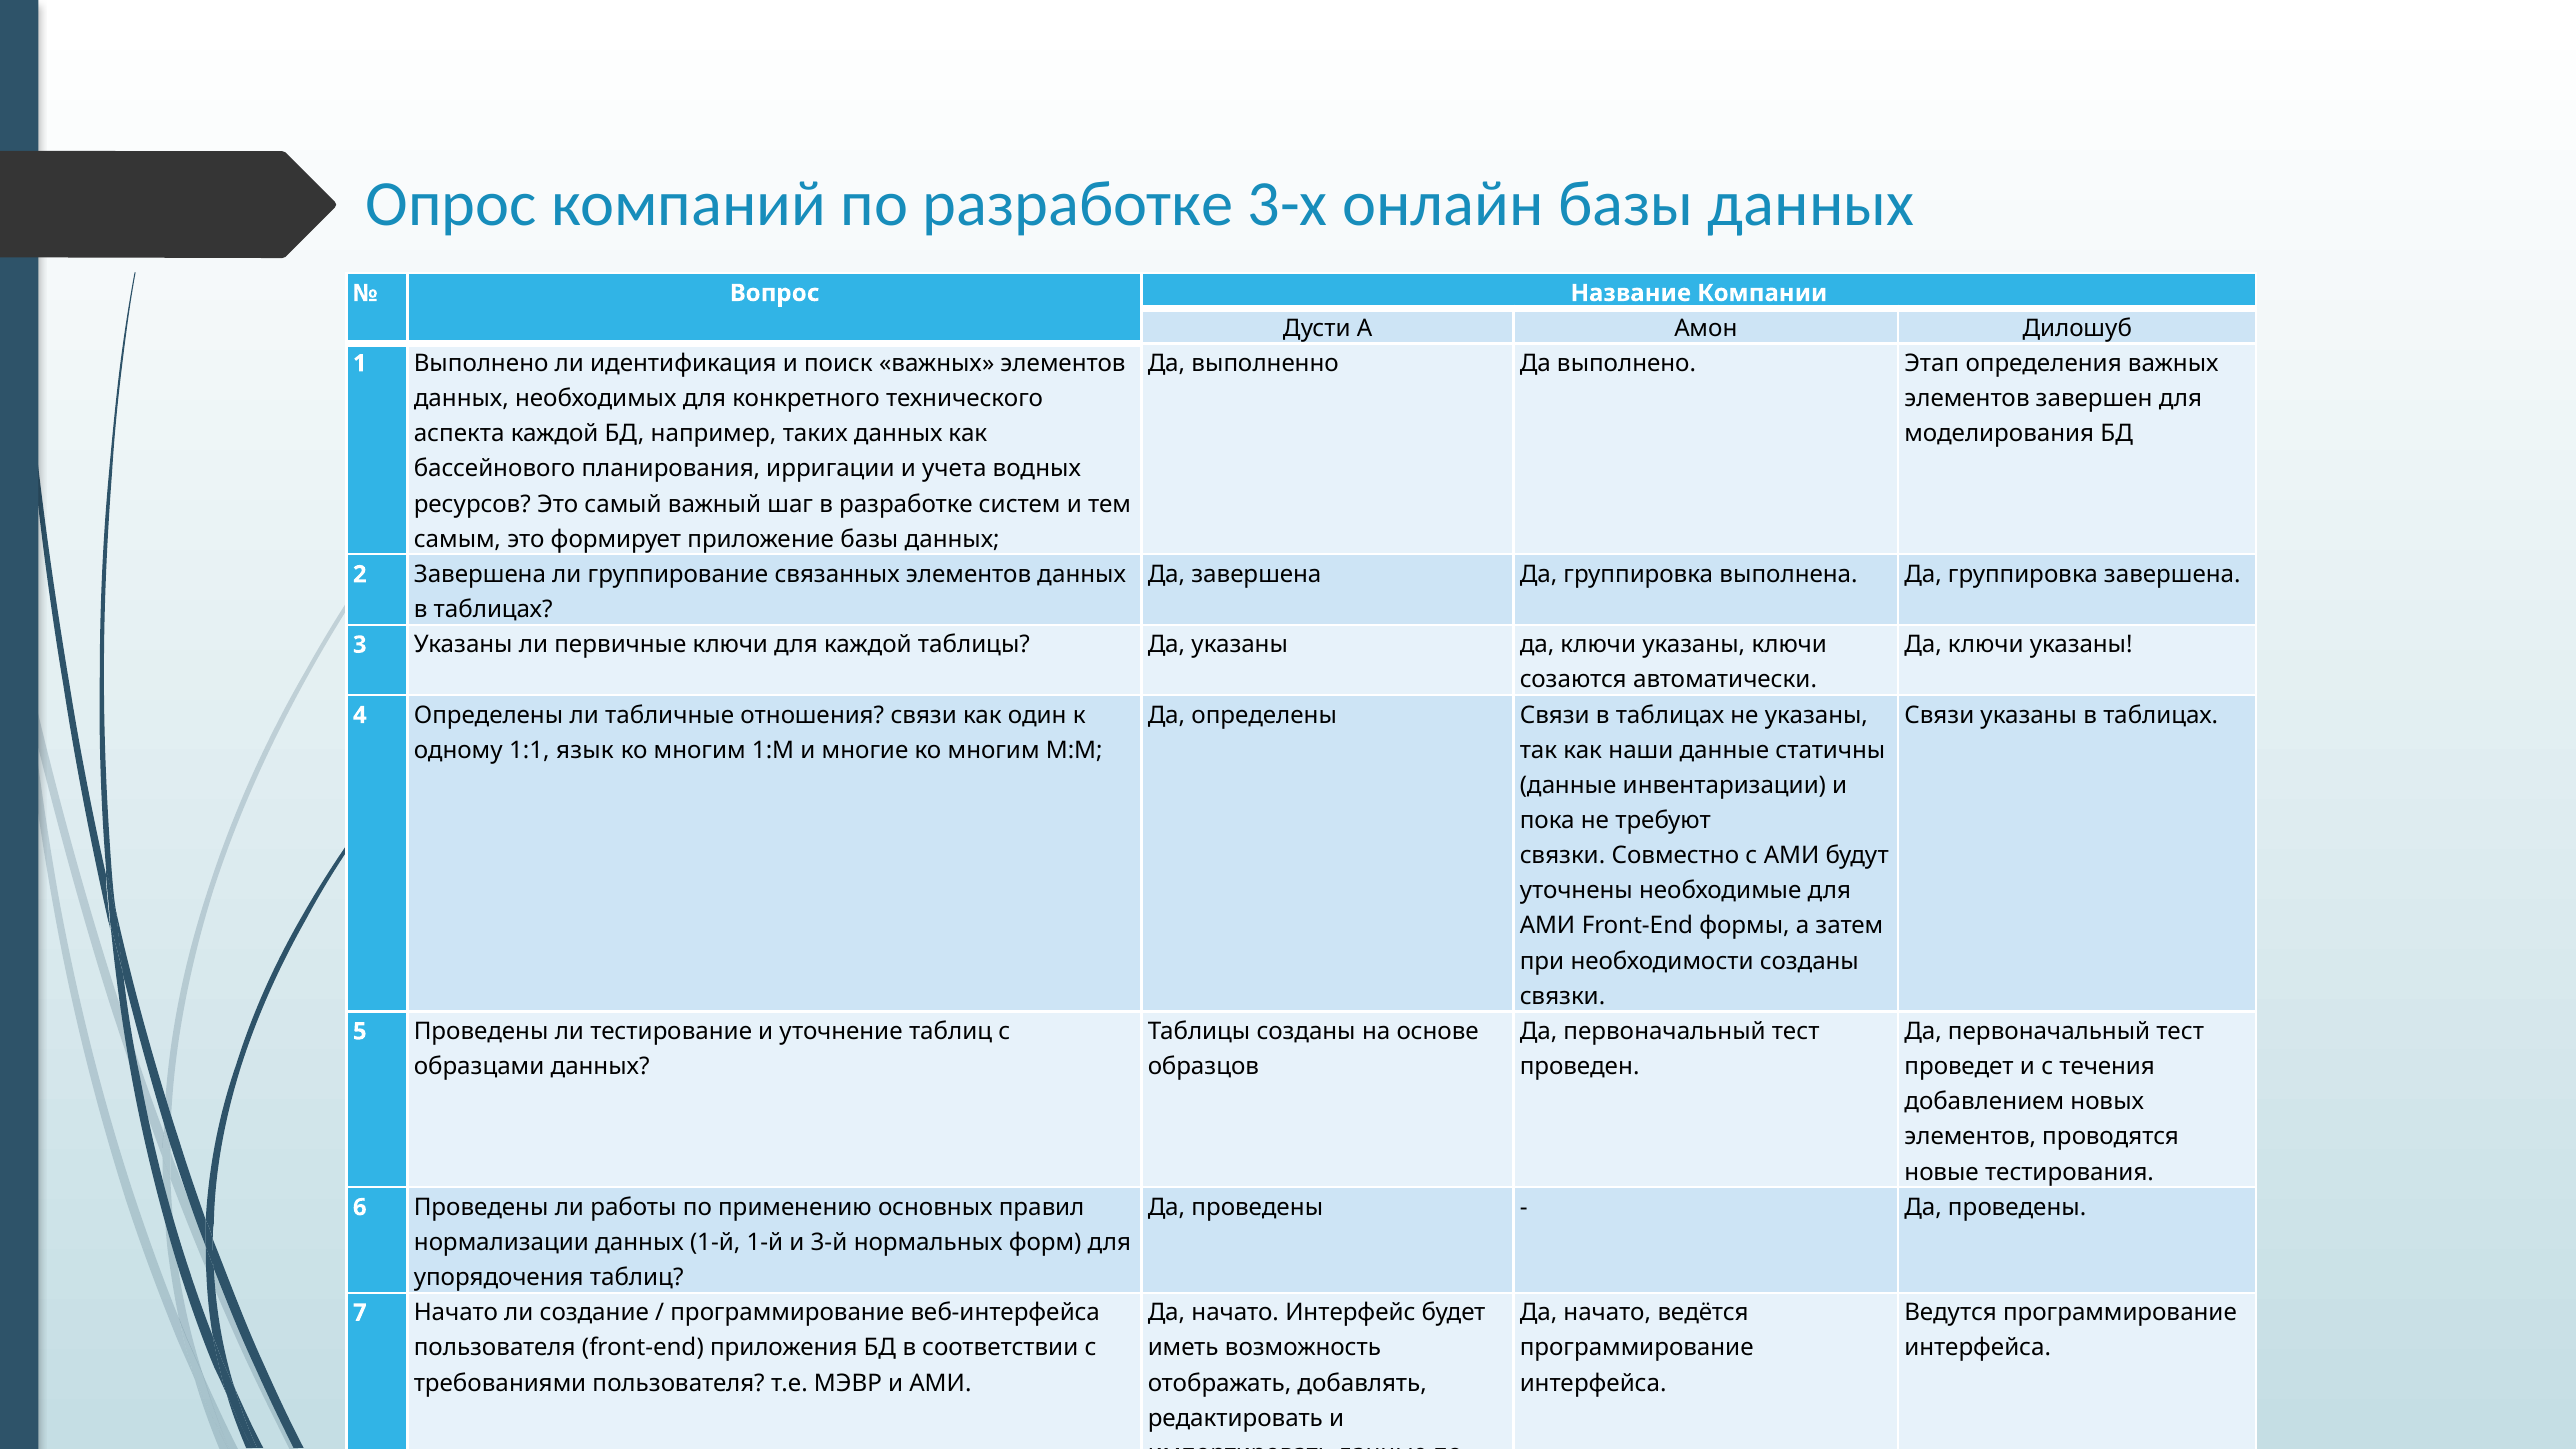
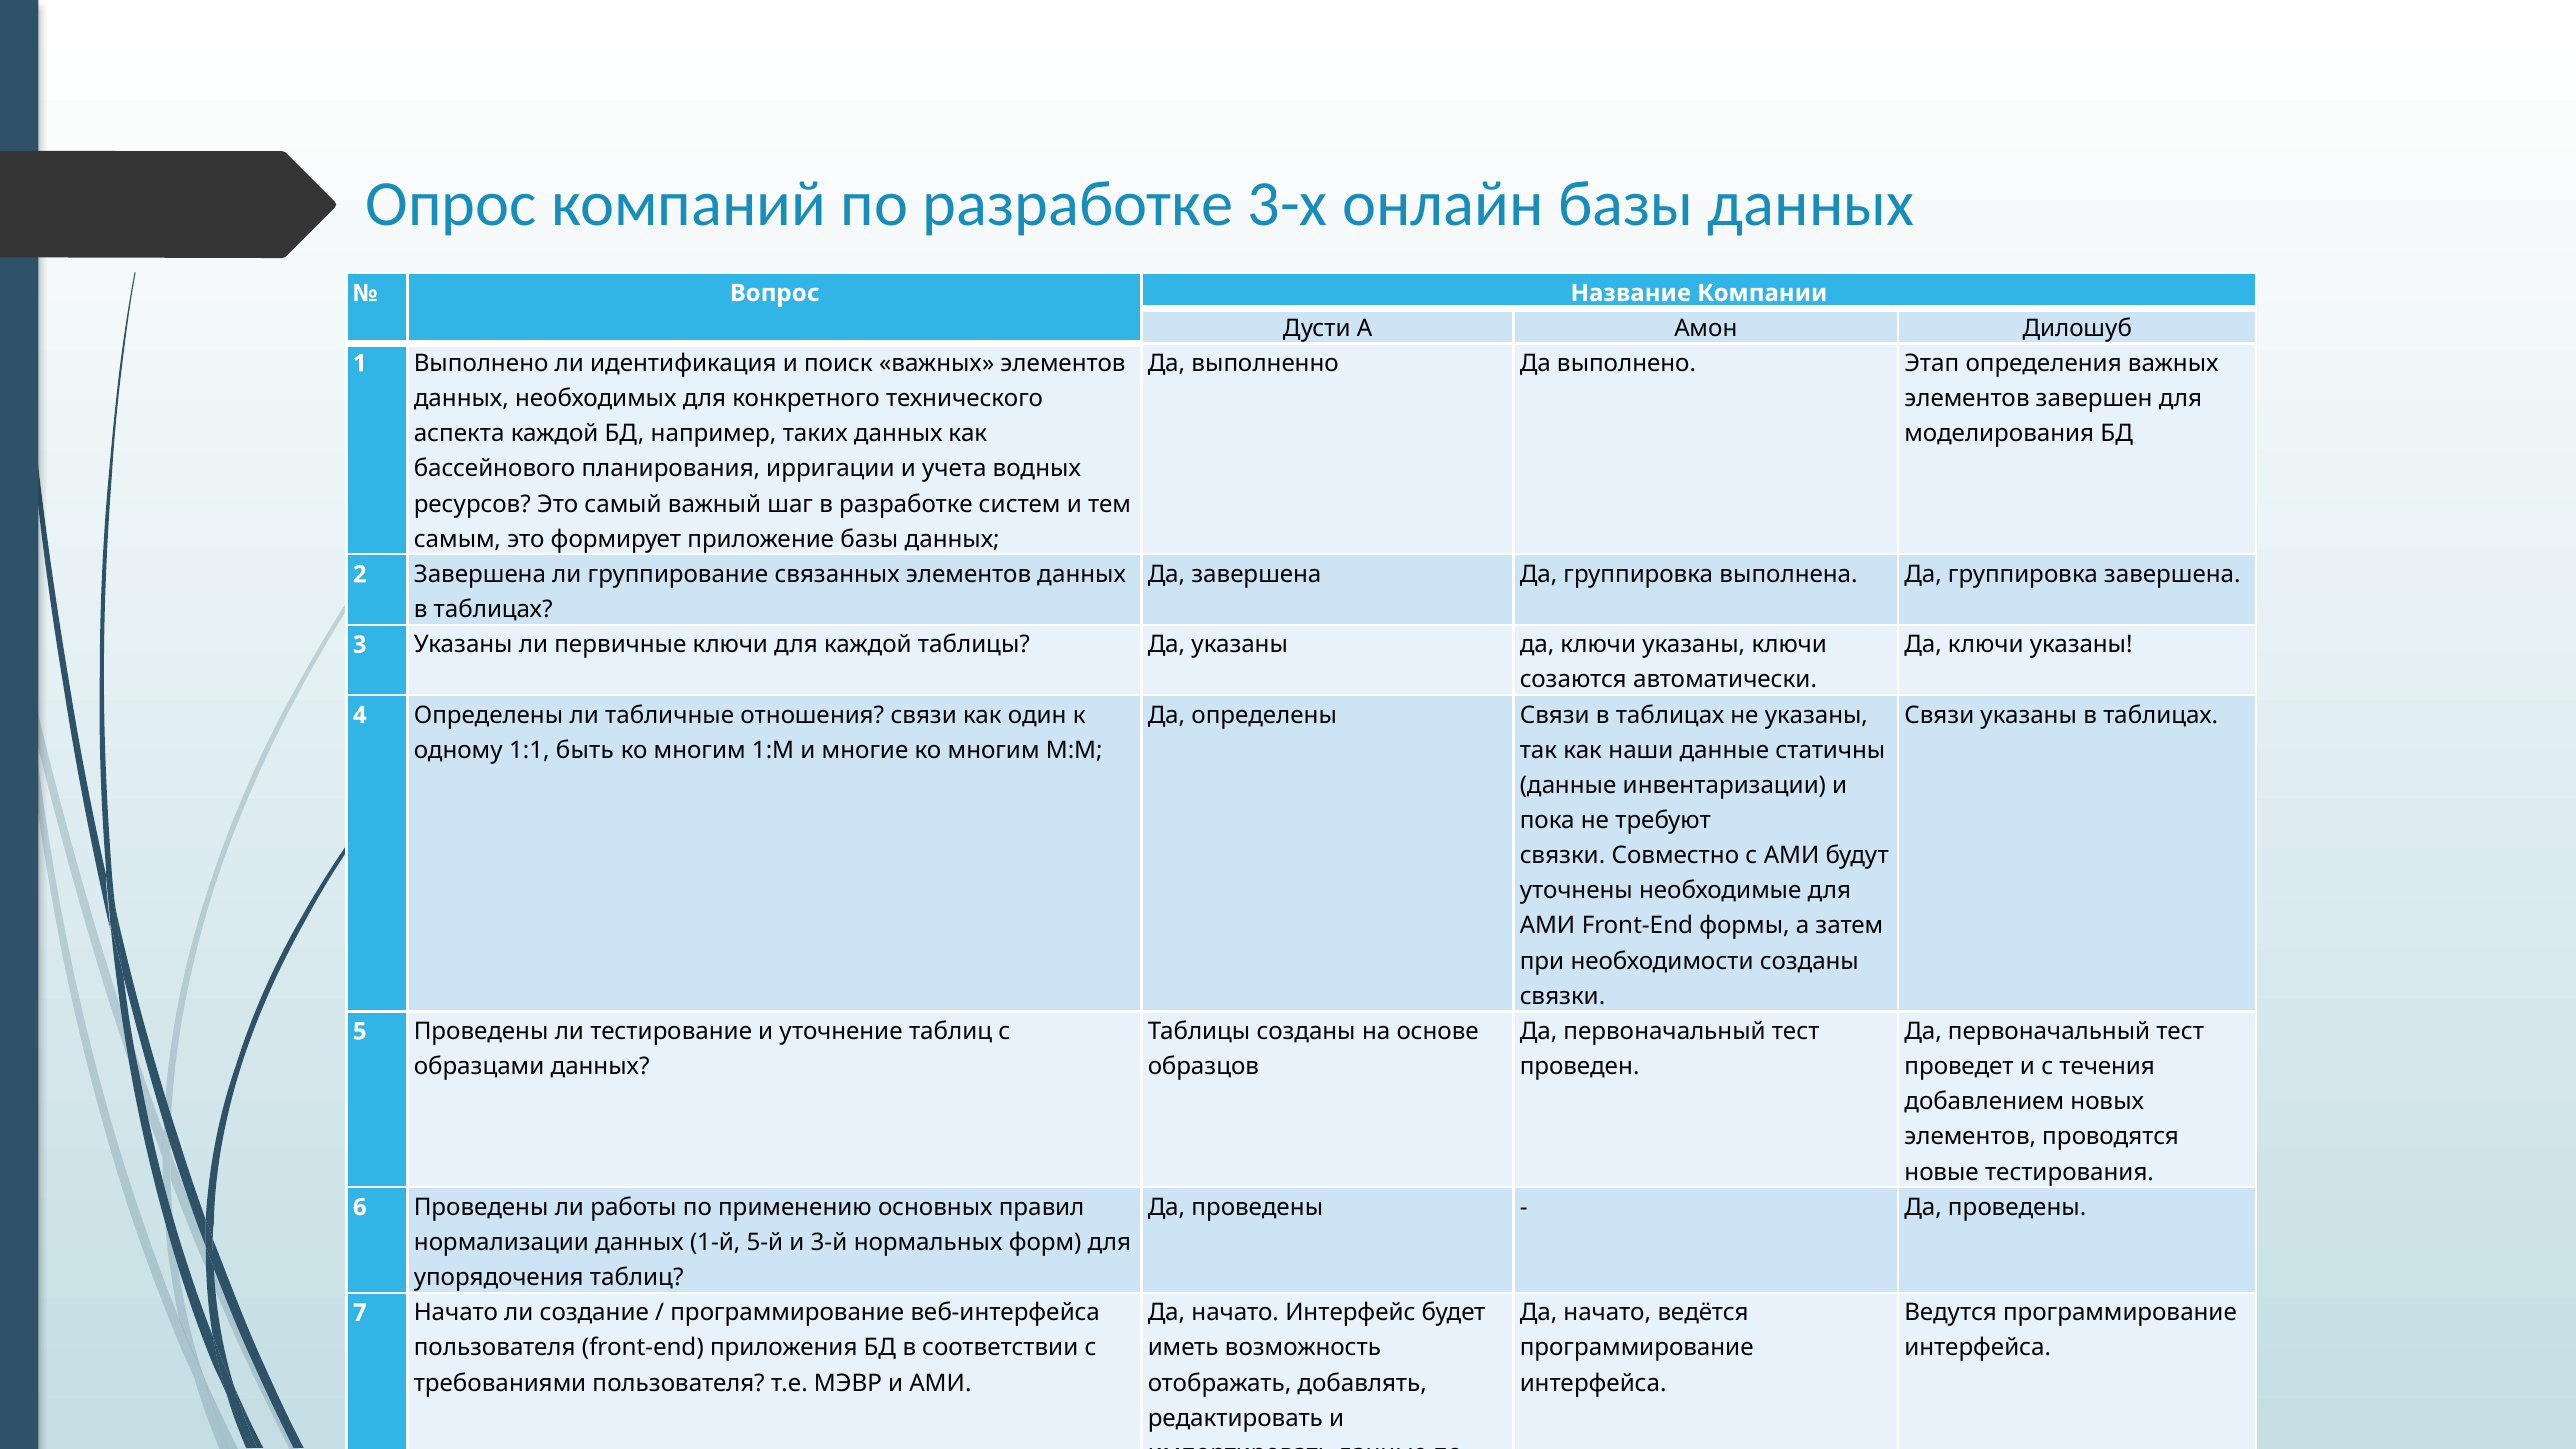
язык: язык -> быть (585, 750)
1-й 1-й: 1-й -> 5-й (765, 1242)
